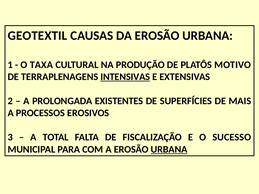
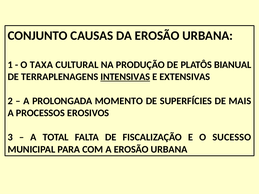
GEOTEXTIL: GEOTEXTIL -> CONJUNTO (38, 36)
MOTIVO: MOTIVO -> BIANUAL (233, 65)
EXISTENTES: EXISTENTES -> MOMENTO (119, 101)
URBANA underline: present -> none (169, 149)
